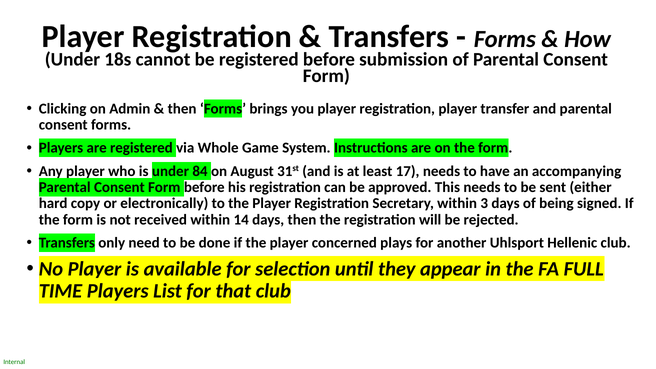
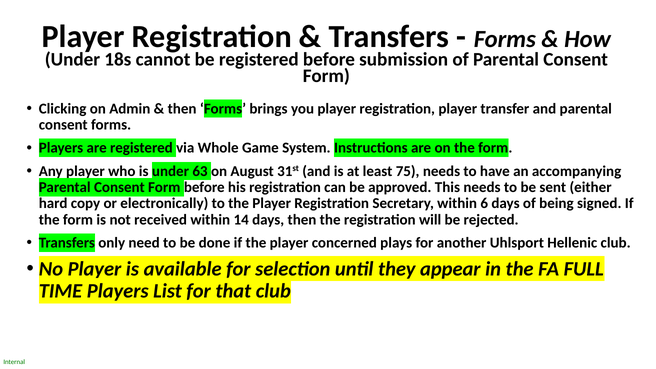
84: 84 -> 63 (200, 171)
17: 17 -> 75 (408, 171)
3: 3 -> 6 (484, 204)
